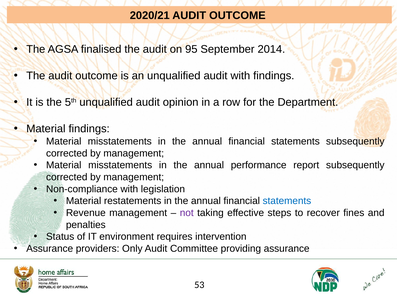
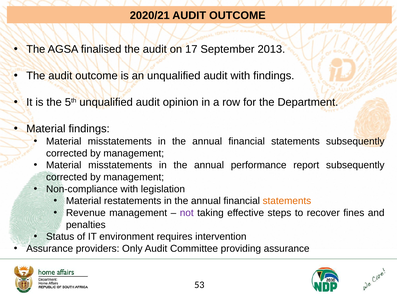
95: 95 -> 17 (191, 49)
2014: 2014 -> 2013 (271, 49)
statements colour: blue -> orange (287, 201)
